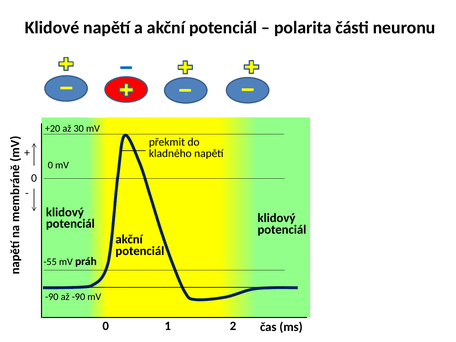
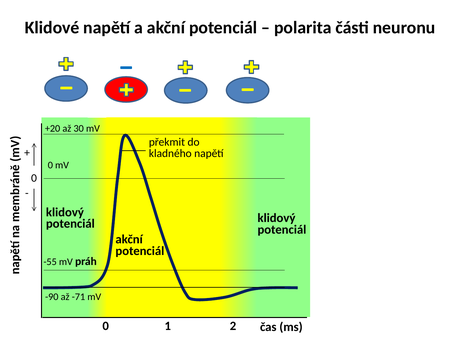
až -90: -90 -> -71 (78, 297)
